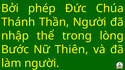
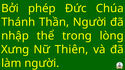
Bước: Bước -> Xưng (15, 50)
